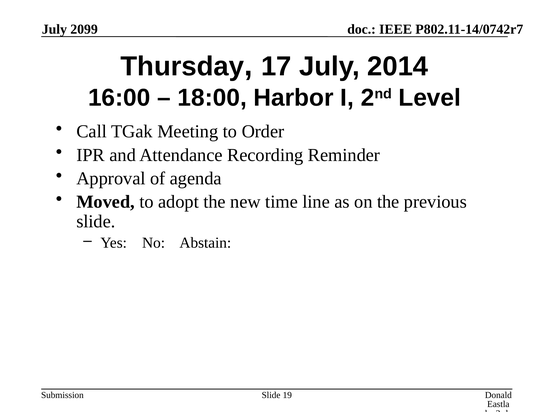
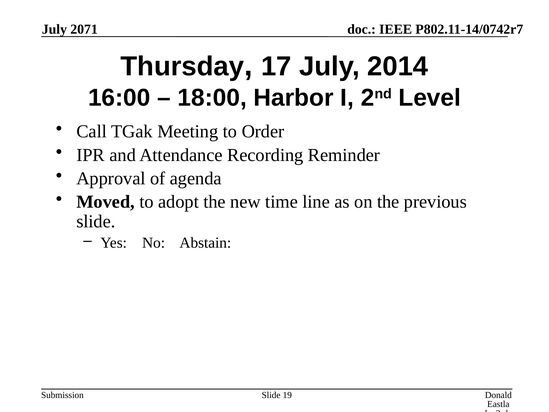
2099: 2099 -> 2071 (84, 29)
